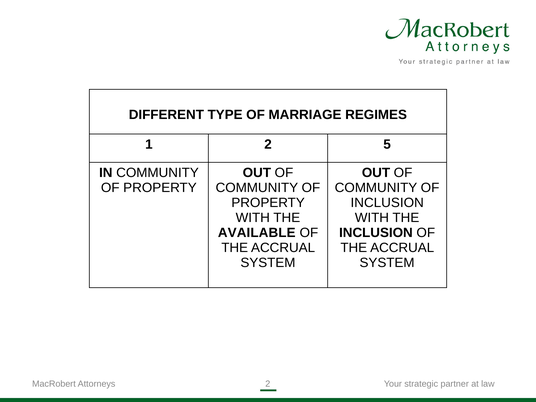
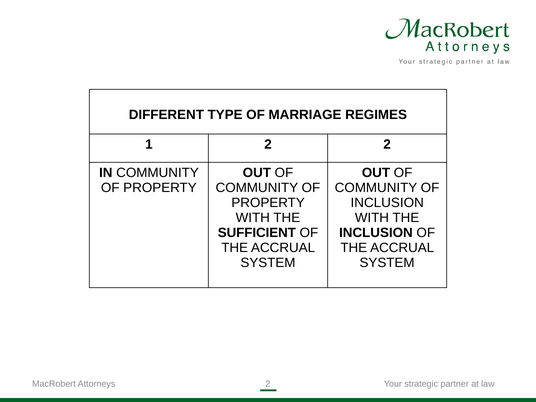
2 5: 5 -> 2 (387, 144)
AVAILABLE: AVAILABLE -> SUFFICIENT (257, 233)
